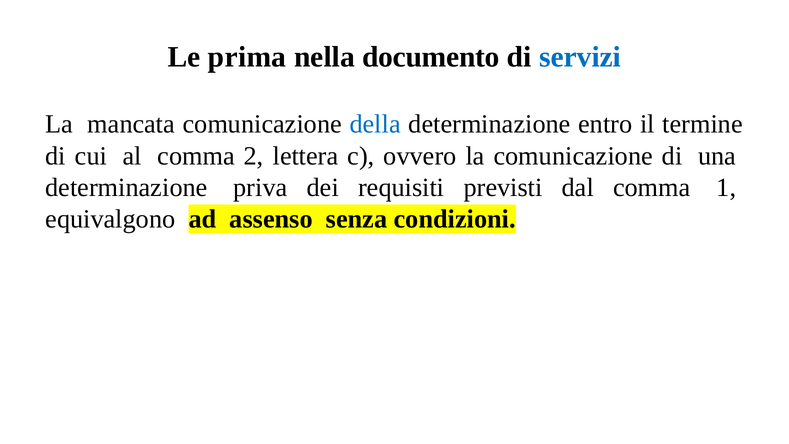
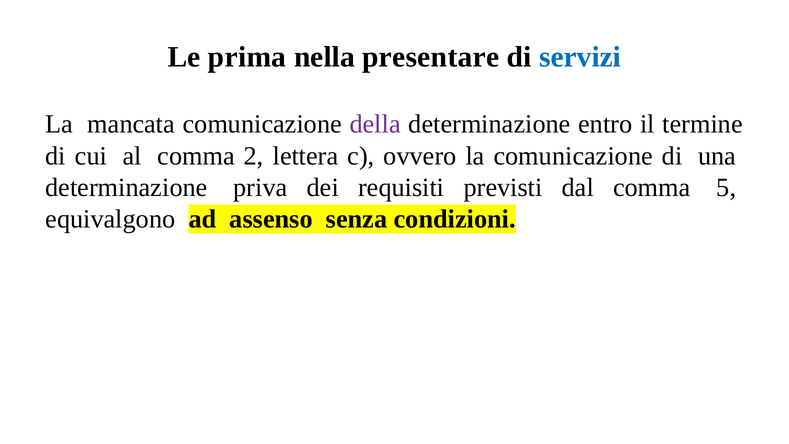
documento: documento -> presentare (431, 57)
della colour: blue -> purple (375, 124)
1: 1 -> 5 (726, 187)
